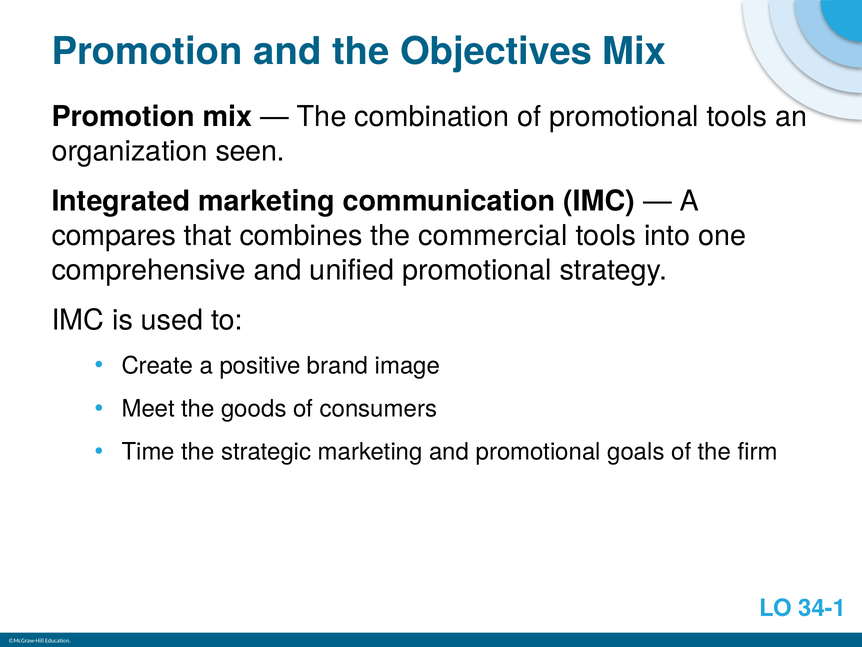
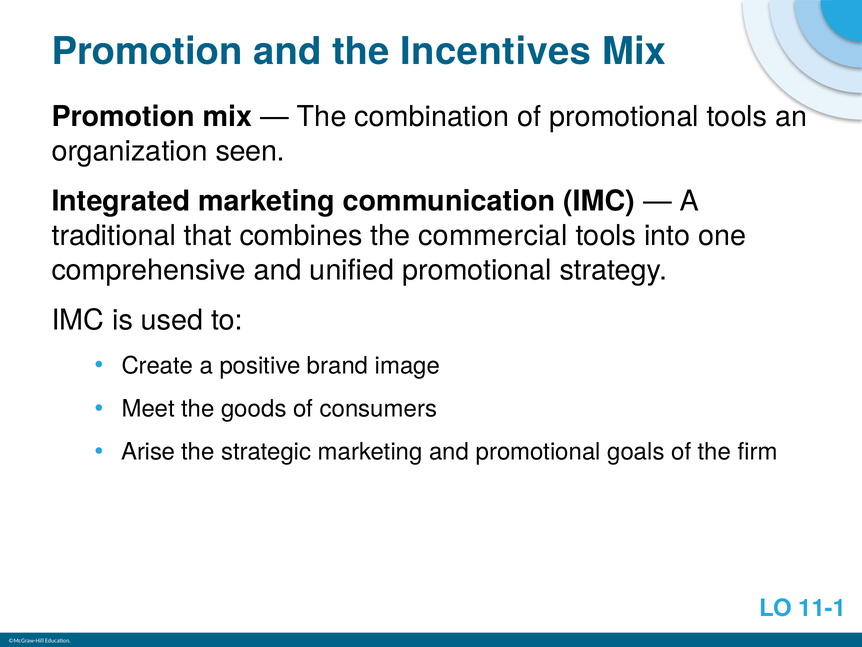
Objectives: Objectives -> Incentives (496, 51)
compares: compares -> traditional (114, 236)
Time: Time -> Arise (148, 452)
34-1: 34-1 -> 11-1 (822, 608)
